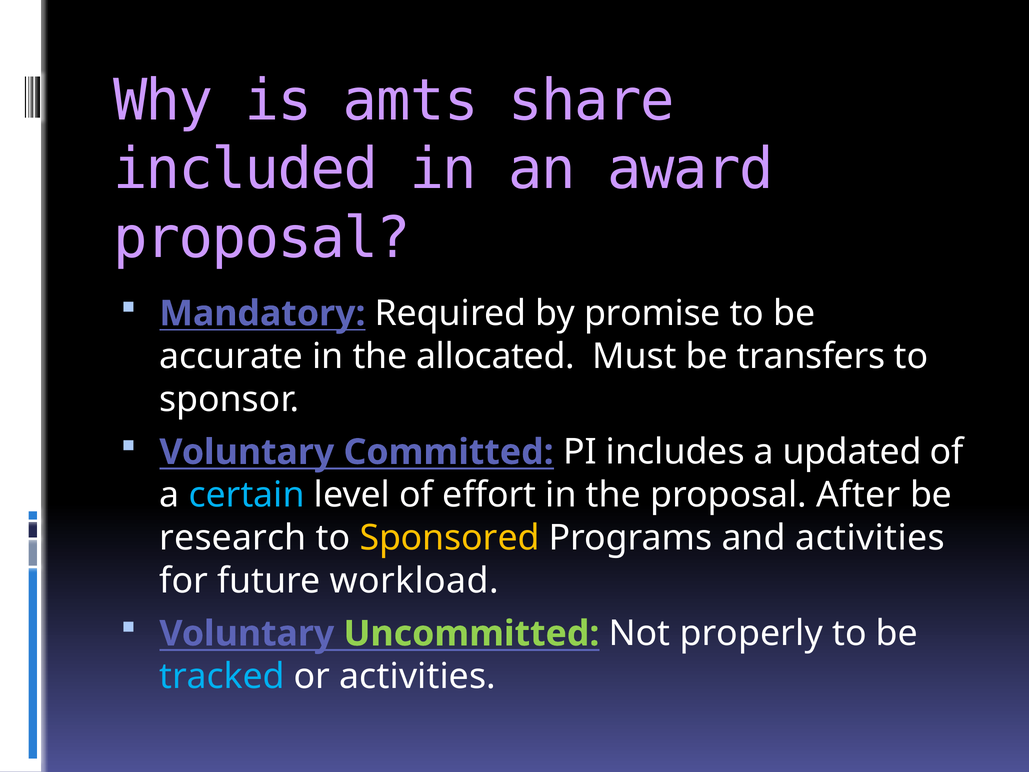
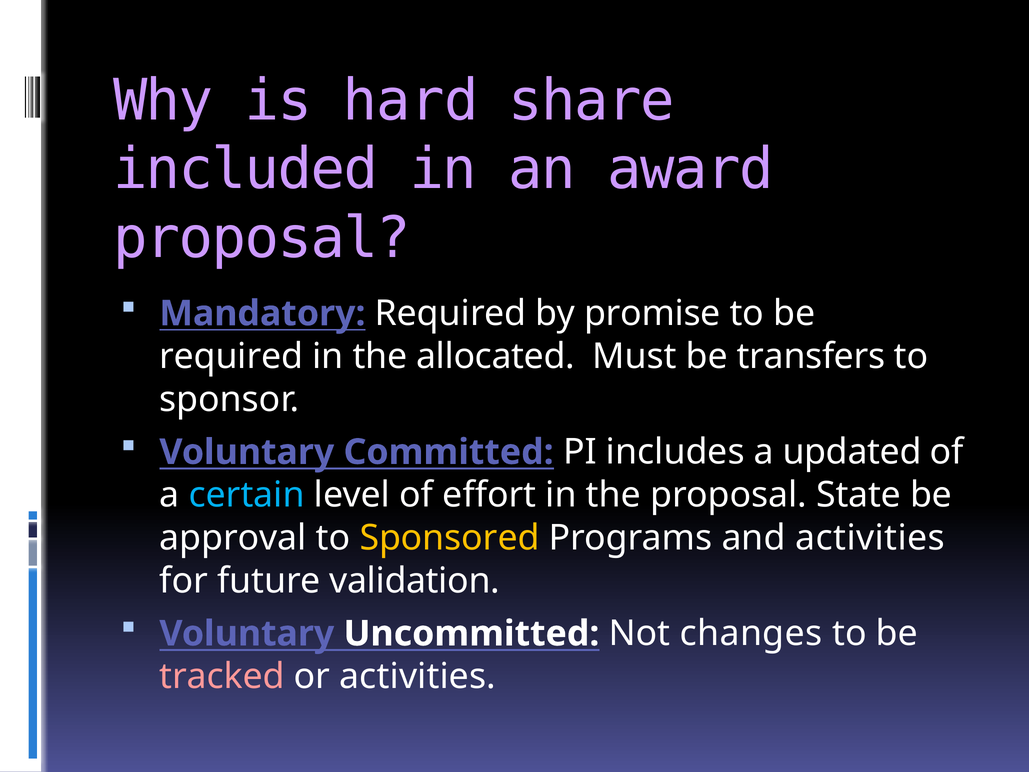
amts: amts -> hard (411, 101)
accurate: accurate -> required (231, 356)
After: After -> State (859, 495)
research: research -> approval (233, 538)
workload: workload -> validation (415, 581)
Uncommitted colour: light green -> white (471, 633)
properly: properly -> changes (751, 633)
tracked colour: light blue -> pink (222, 676)
